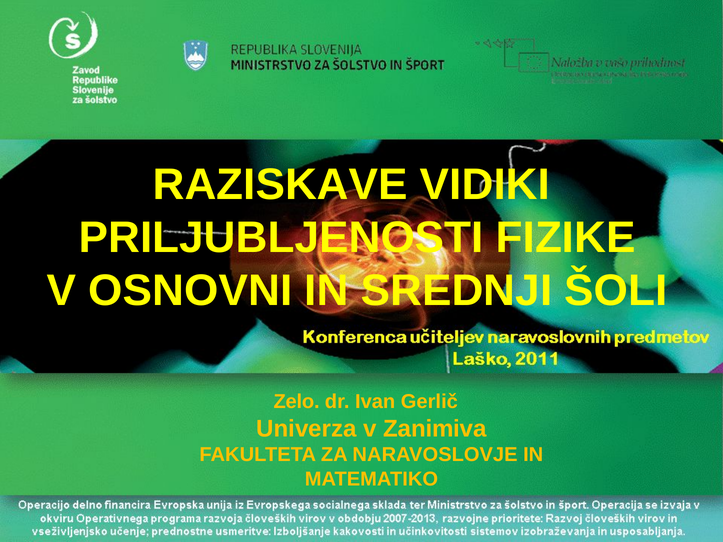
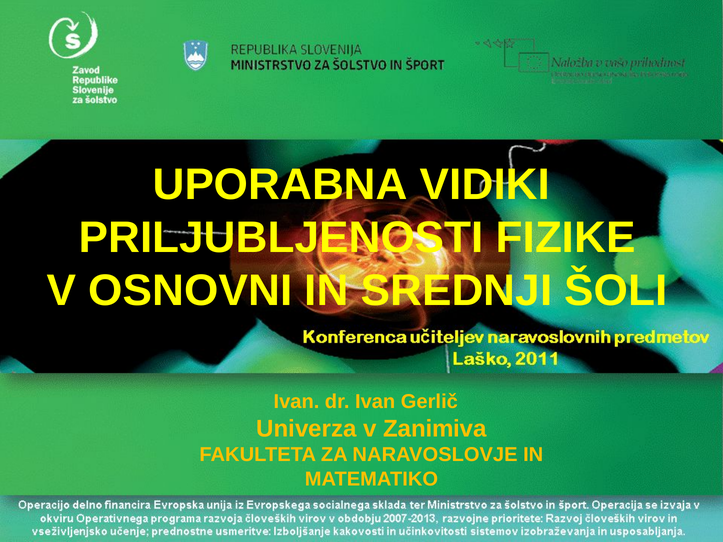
RAZISKAVE: RAZISKAVE -> UPORABNA (280, 185)
Zelo: Zelo -> Ivan (296, 402)
